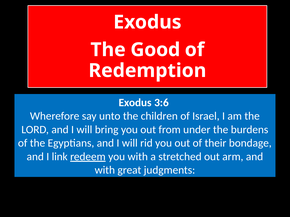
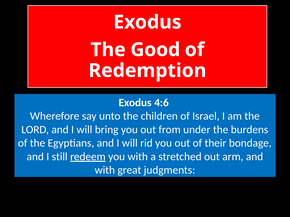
3:6: 3:6 -> 4:6 (161, 103)
link: link -> still (60, 157)
